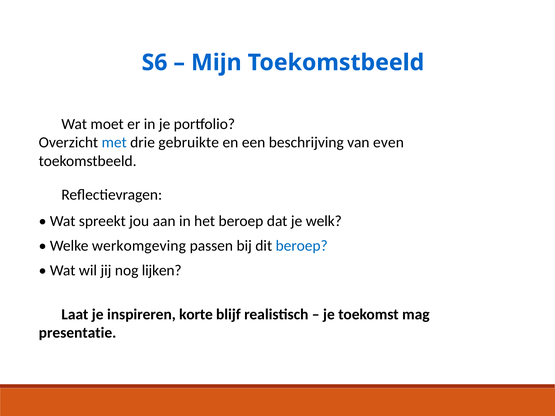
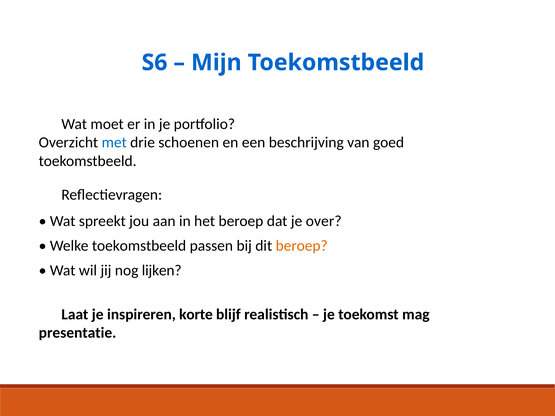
gebruikte: gebruikte -> schoenen (189, 143)
even: even -> goed (389, 143)
welk: welk -> over (324, 221)
Welke werkomgeving: werkomgeving -> toekomstbeeld (139, 246)
beroep colour: blue -> orange (302, 246)
